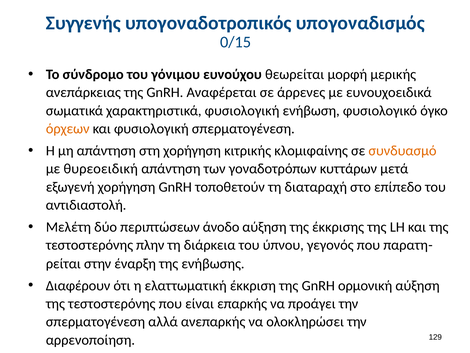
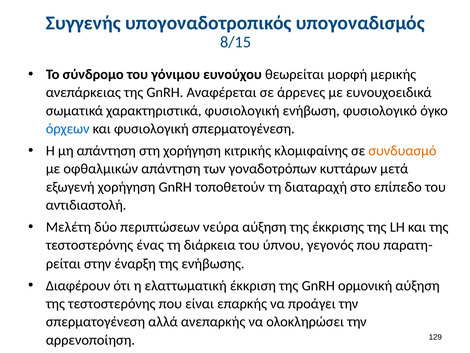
0/15: 0/15 -> 8/15 (236, 42)
όρχεων colour: orange -> blue (68, 129)
θυρεοειδική: θυρεοειδική -> οφθαλμικών (101, 169)
άνοδο: άνοδο -> νεύρα (221, 227)
πλην: πλην -> ένας (150, 245)
